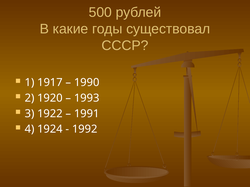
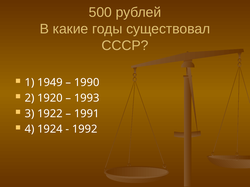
1917: 1917 -> 1949 (50, 83)
